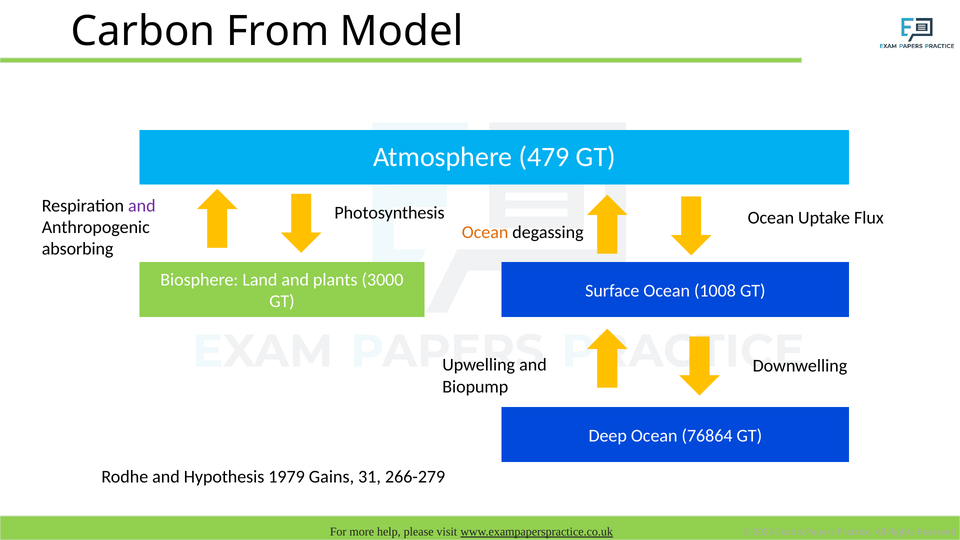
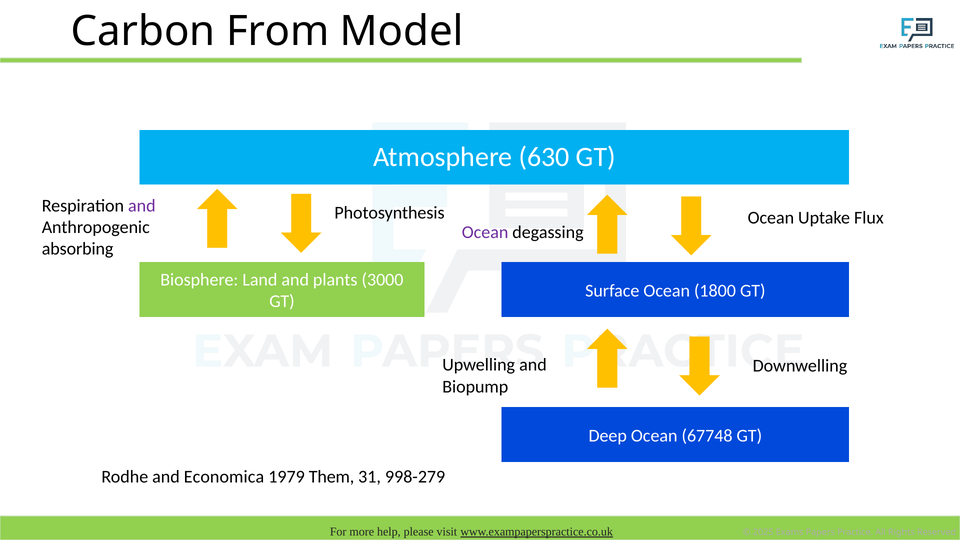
479: 479 -> 630 (544, 157)
Ocean colour: orange -> purple (485, 232)
1008: 1008 -> 1800 (715, 291)
76864: 76864 -> 67748 (707, 436)
Hypothesis: Hypothesis -> Economica (224, 477)
Gains: Gains -> Them (332, 477)
266-279: 266-279 -> 998-279 (415, 477)
